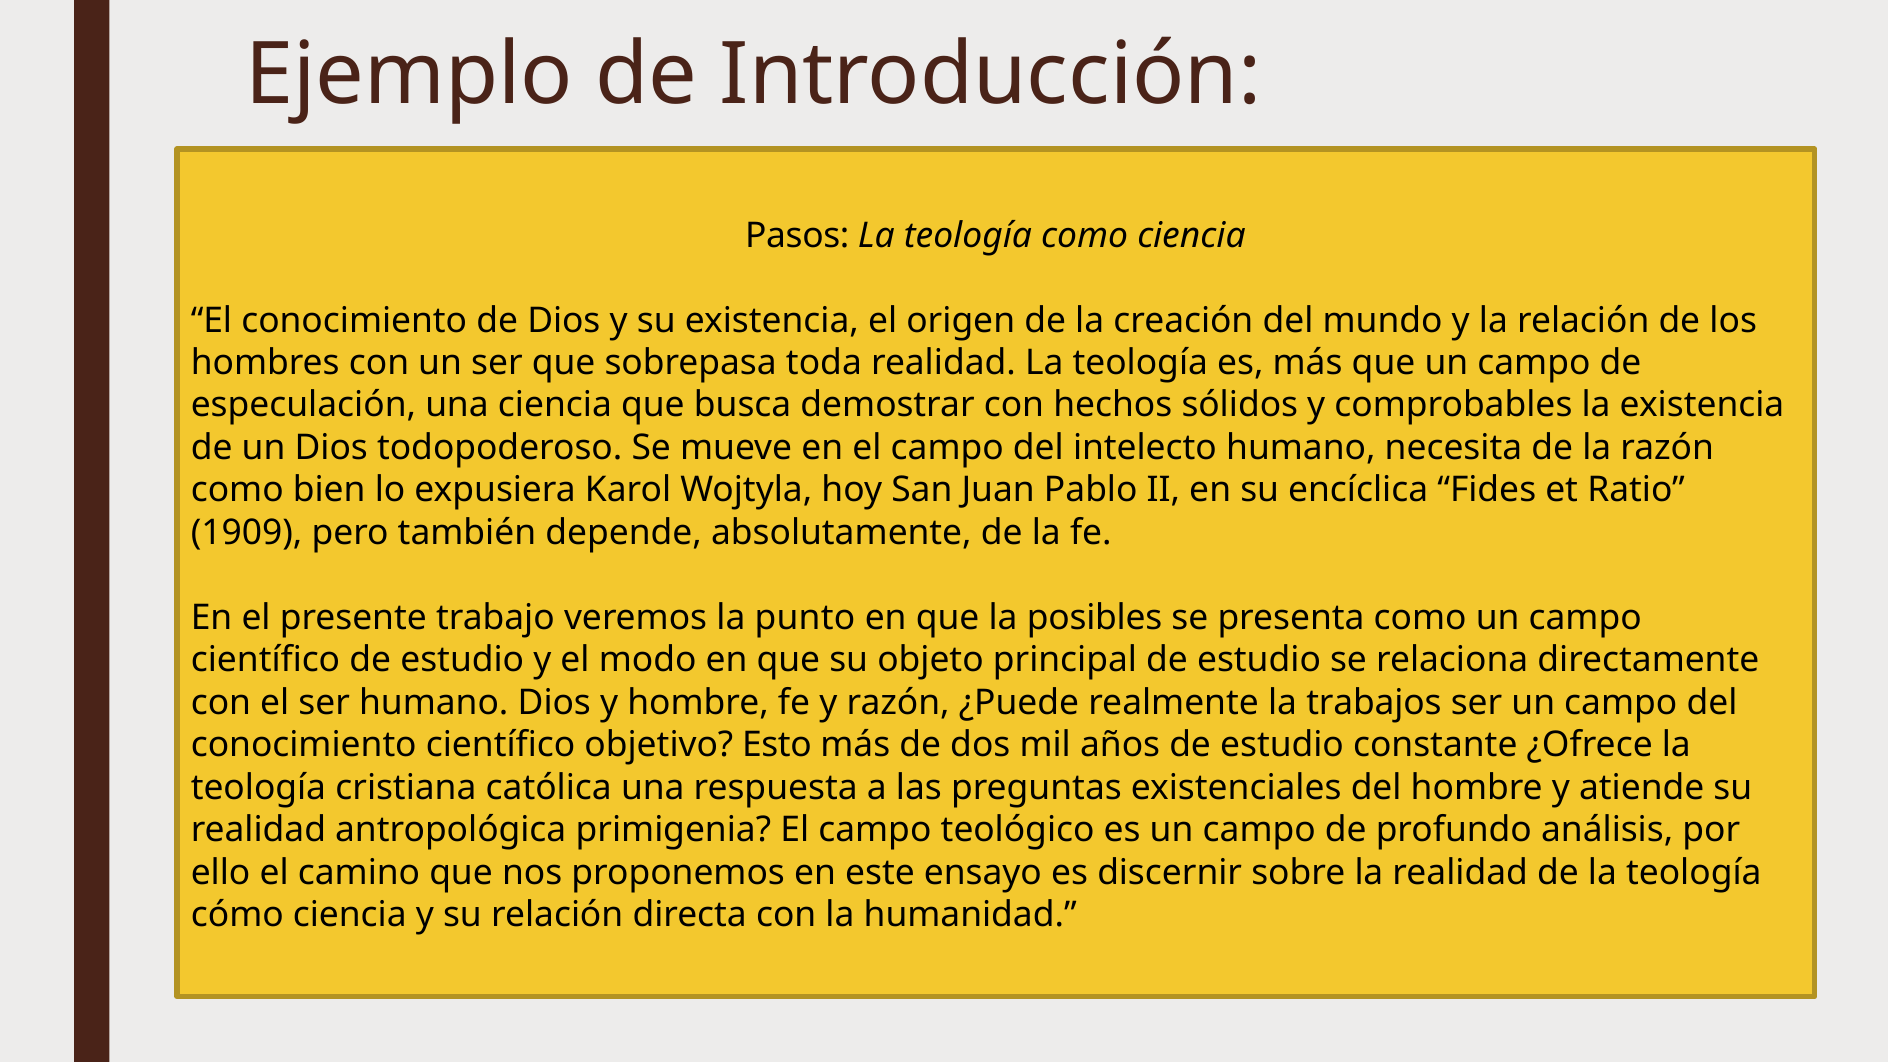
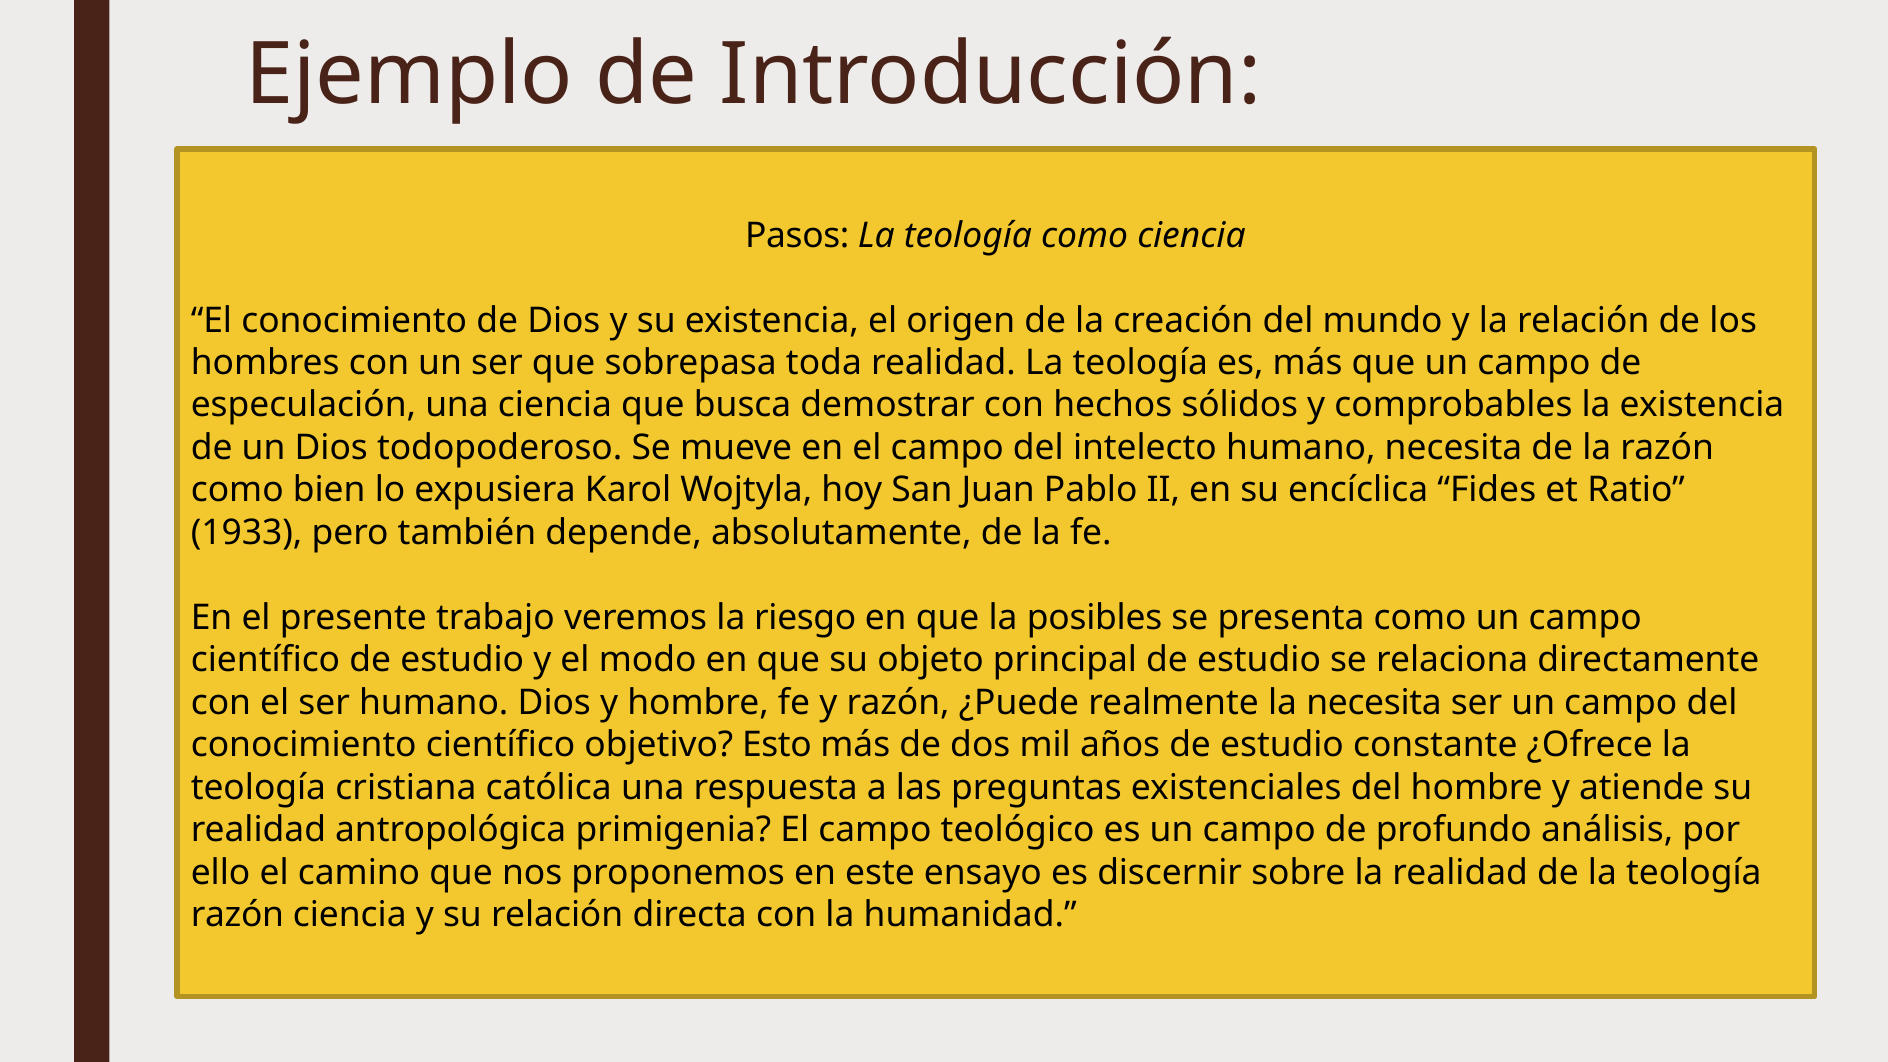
1909: 1909 -> 1933 (247, 533)
punto: punto -> riesgo (805, 618)
la trabajos: trabajos -> necesita (1374, 703)
cómo: cómo -> razón (237, 915)
